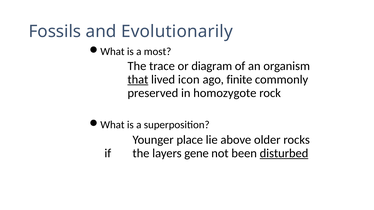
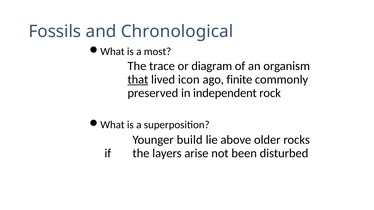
Evolutionarily: Evolutionarily -> Chronological (177, 31)
homozygote: homozygote -> independent (225, 93)
place: place -> build (190, 140)
gene: gene -> arise (196, 153)
disturbed underline: present -> none (284, 153)
